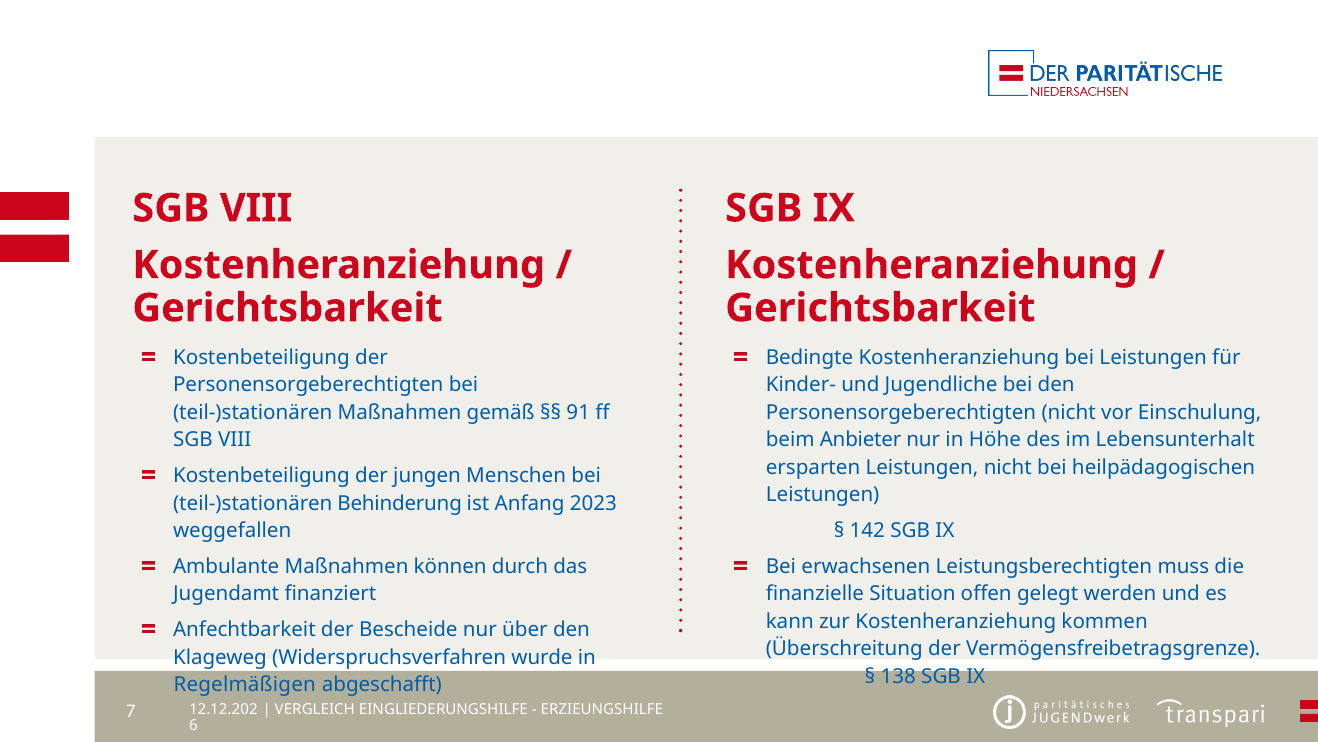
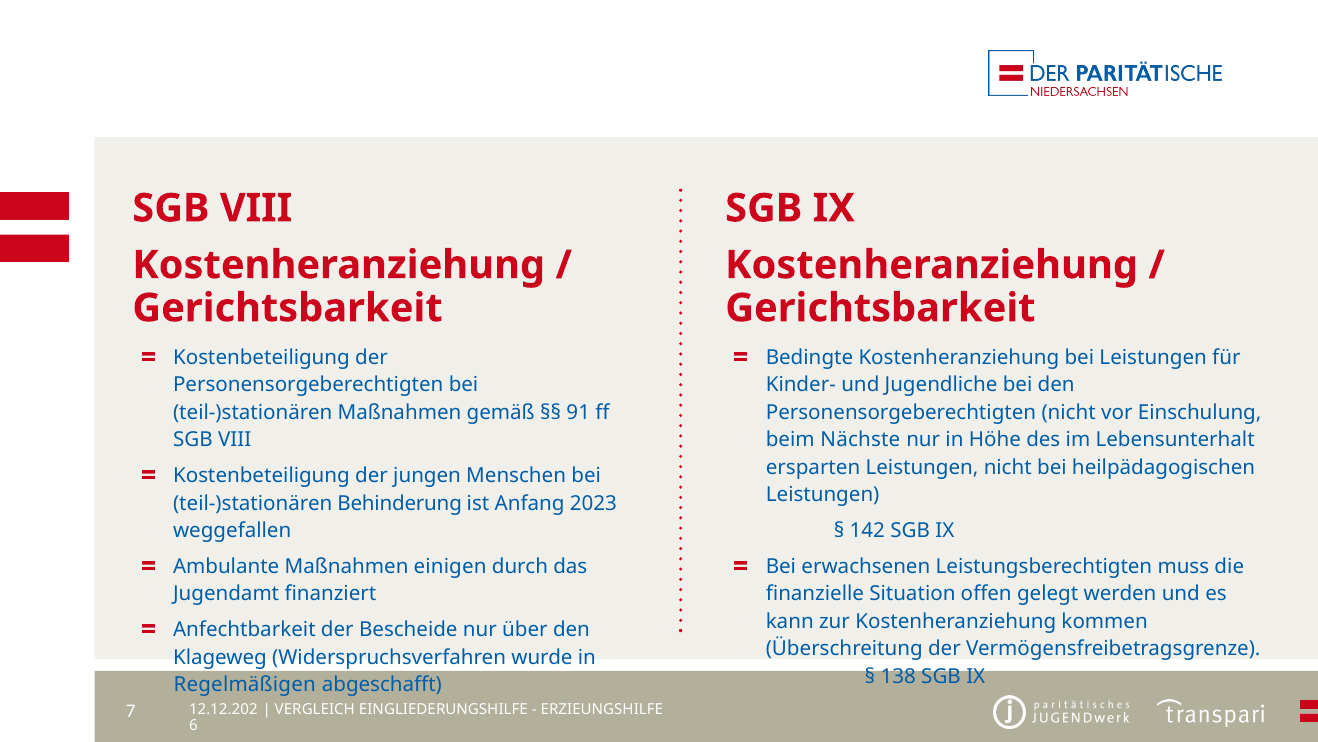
Anbieter: Anbieter -> Nächste (860, 440)
können: können -> einigen (450, 566)
